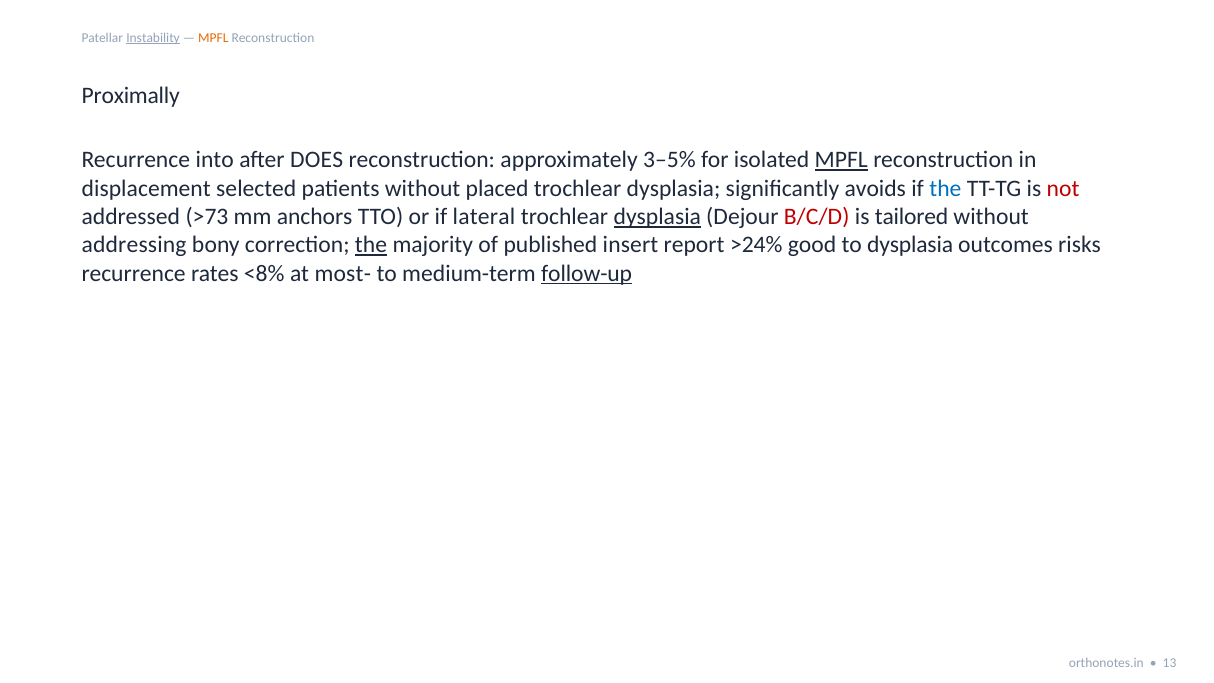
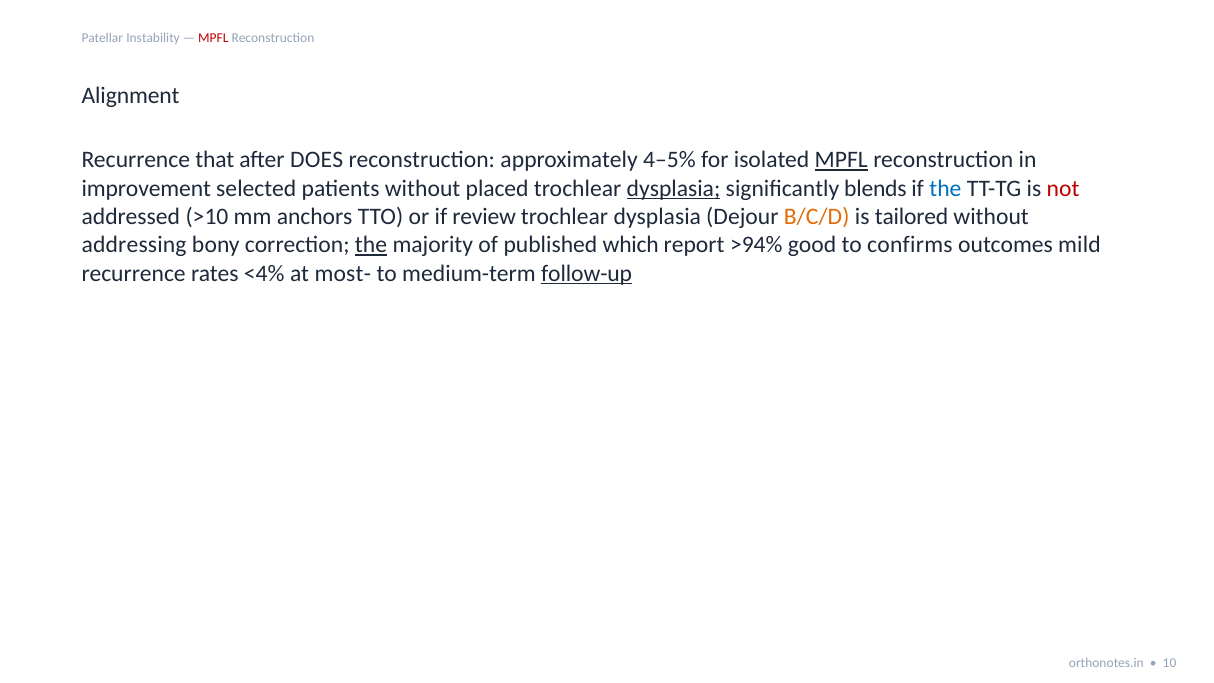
Instability underline: present -> none (153, 38)
MPFL colour: orange -> red (213, 38)
Proximally: Proximally -> Alignment (131, 95)
into: into -> that (215, 160)
3–5%: 3–5% -> 4–5% (669, 160)
displacement: displacement -> improvement (146, 188)
dysplasia underline: none -> present (674, 188)
avoids: avoids -> blends (875, 188)
>73: >73 -> >10 (207, 217)
lateral: lateral -> review (484, 217)
dysplasia underline: present -> none (657, 217)
B/C/D colour: red -> orange (817, 217)
insert: insert -> which (631, 245)
>24%: >24% -> >94% (756, 245)
to dysplasia: dysplasia -> confirms (910, 245)
risks: risks -> mild (1079, 245)
<8%: <8% -> <4% (264, 273)
13: 13 -> 10 (1169, 663)
